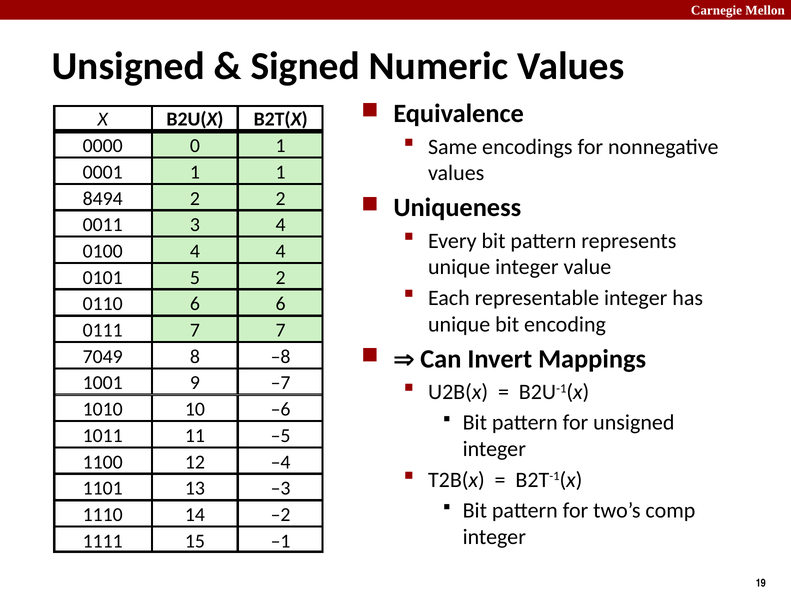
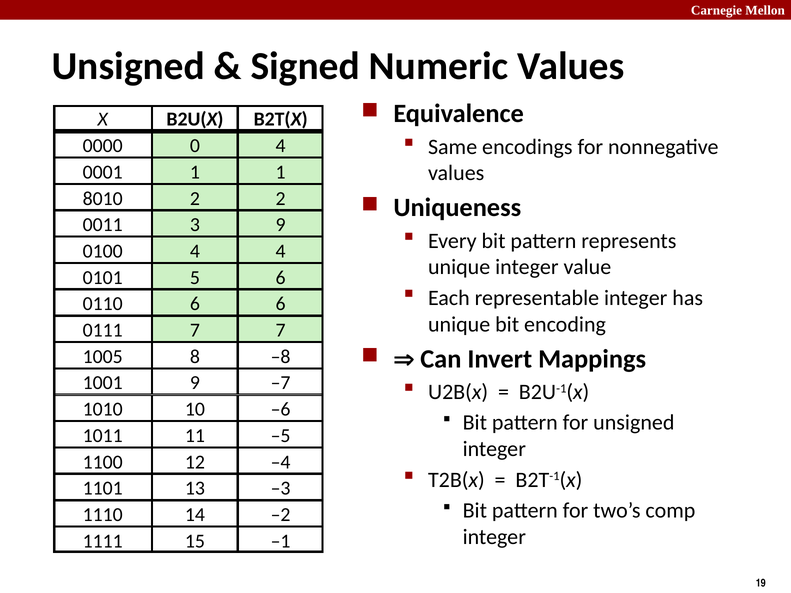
0000 1: 1 -> 4 (281, 146)
8494: 8494 -> 8010 (103, 199)
0011 4: 4 -> 9 (281, 225)
0101 2: 2 -> 6 (281, 278)
7049: 7049 -> 1005 (103, 357)
